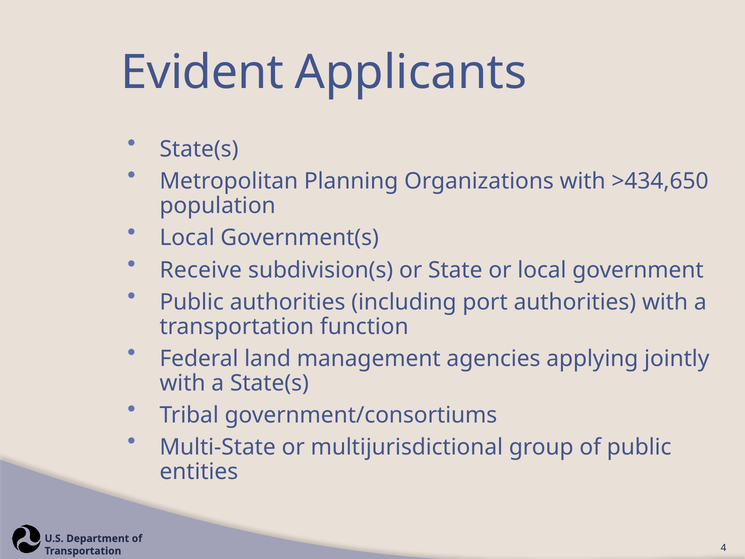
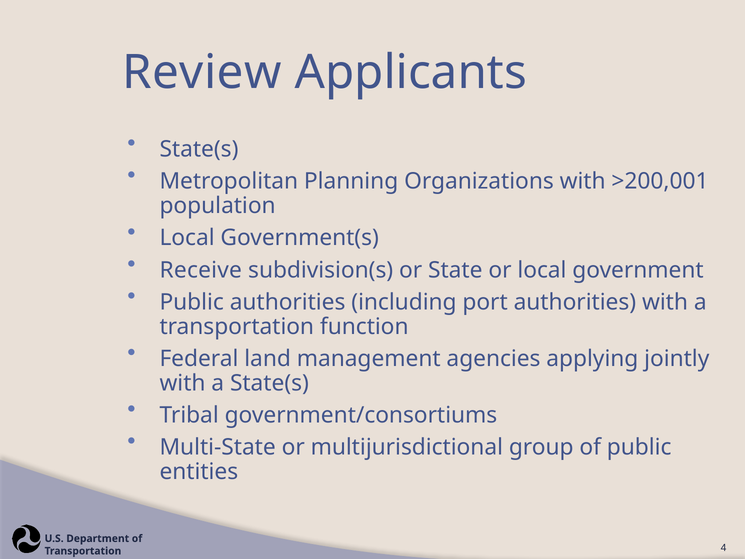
Evident: Evident -> Review (202, 72)
>434,650: >434,650 -> >200,001 (660, 181)
